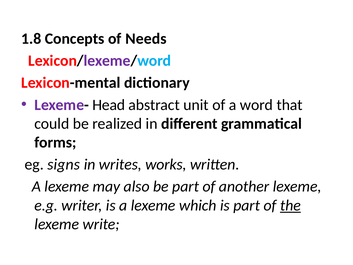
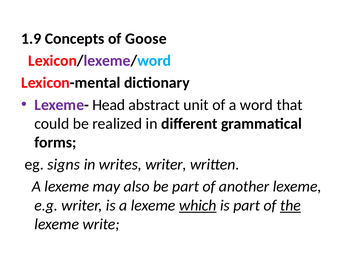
1.8: 1.8 -> 1.9 (31, 39)
Needs: Needs -> Goose (146, 39)
writes works: works -> writer (166, 164)
which underline: none -> present (198, 205)
